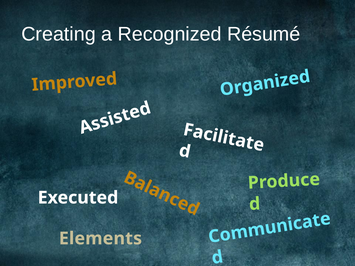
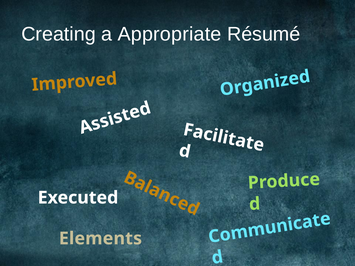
Recognized: Recognized -> Appropriate (169, 34)
